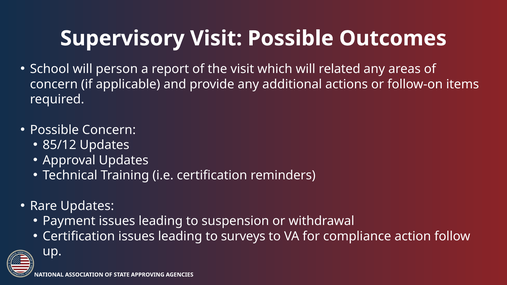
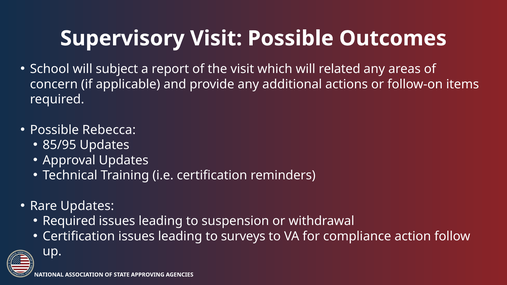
person: person -> subject (117, 69)
Possible Concern: Concern -> Rebecca (109, 130)
85/12: 85/12 -> 85/95 (59, 145)
Payment: Payment -> Required (69, 221)
